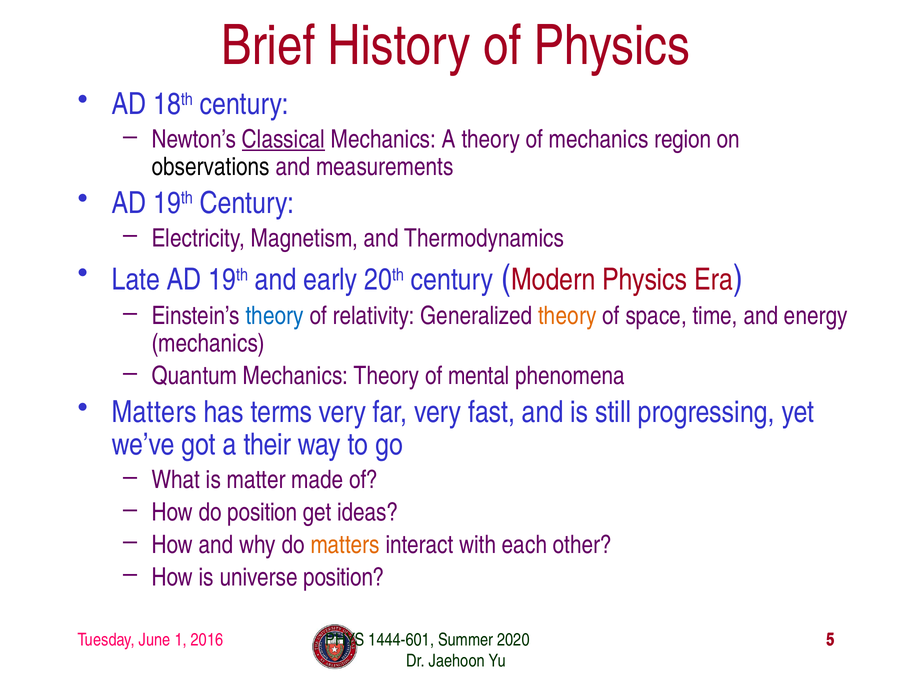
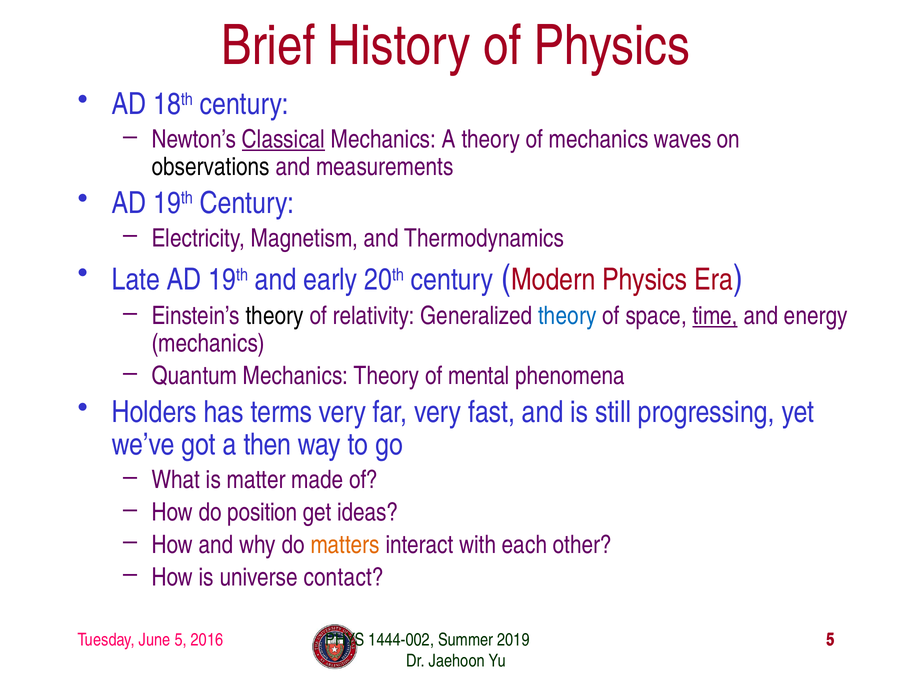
region: region -> waves (683, 140)
theory colour: blue -> black (275, 316)
theory colour: orange -> blue (567, 316)
time underline: none -> present (715, 316)
Matters: Matters -> Holders (154, 412)
their: their -> then (267, 445)
universe position: position -> contact (344, 577)
June 1: 1 -> 5 (181, 640)
1444-601: 1444-601 -> 1444-002 (401, 640)
2020: 2020 -> 2019 (513, 640)
